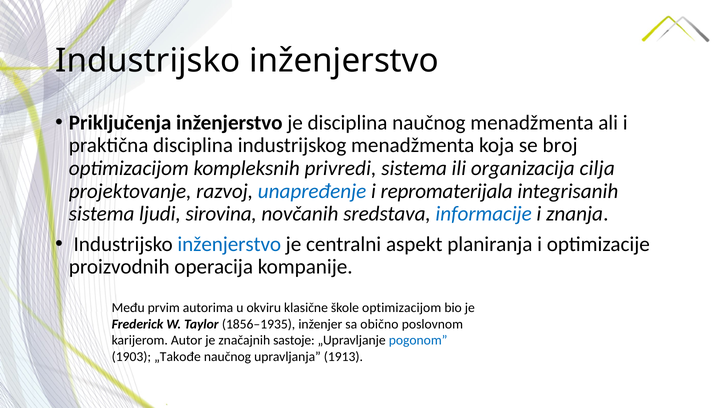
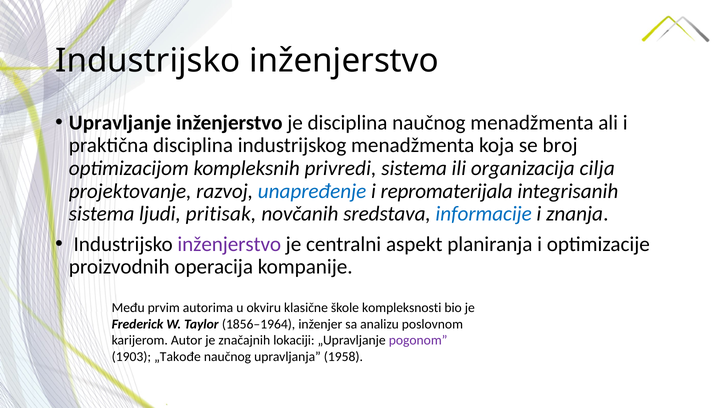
Priključenja: Priključenja -> Upravljanje (120, 123)
sirovina: sirovina -> pritisak (221, 214)
inženjerstvo colour: blue -> purple (229, 244)
škole optimizacijom: optimizacijom -> kompleksnosti (402, 308)
1856–1935: 1856–1935 -> 1856–1964 (259, 324)
obično: obično -> analizu (380, 324)
sastoje: sastoje -> lokaciji (294, 340)
pogonom colour: blue -> purple (418, 340)
1913: 1913 -> 1958 (343, 357)
